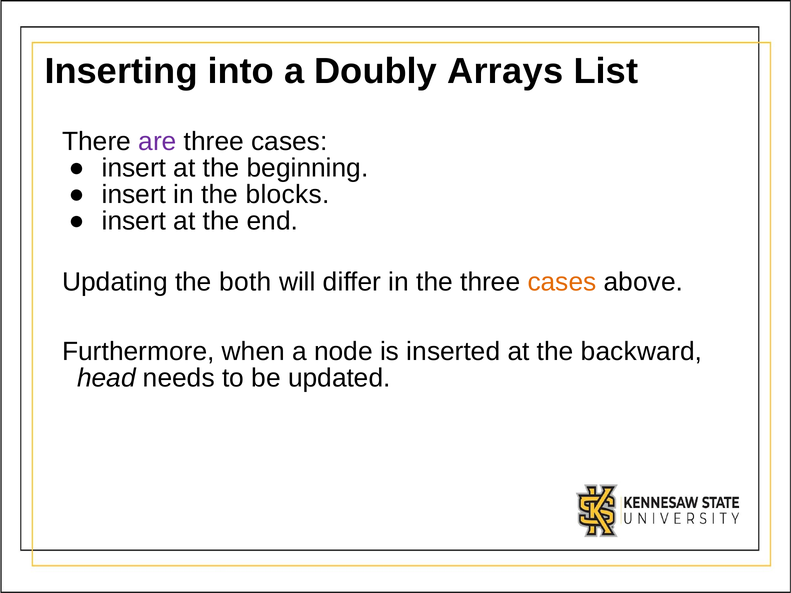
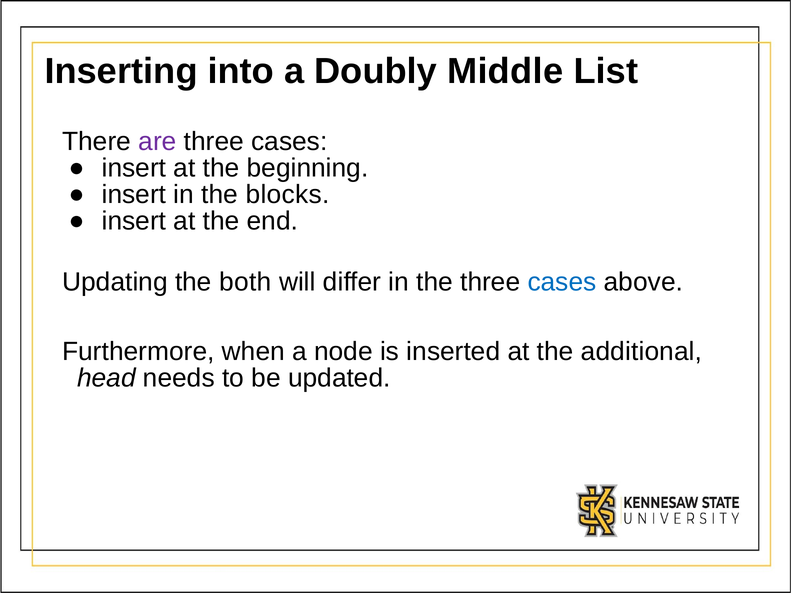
Arrays: Arrays -> Middle (505, 71)
cases colour: orange -> blue (562, 282)
backward: backward -> additional (642, 352)
